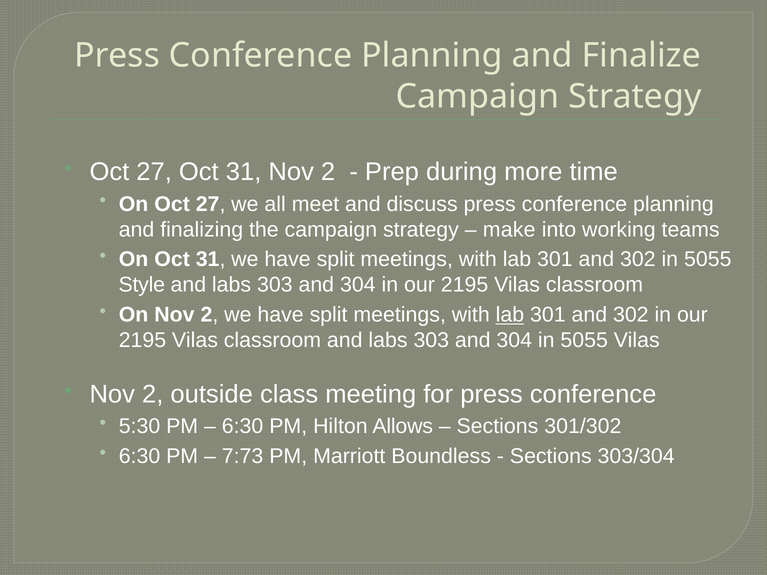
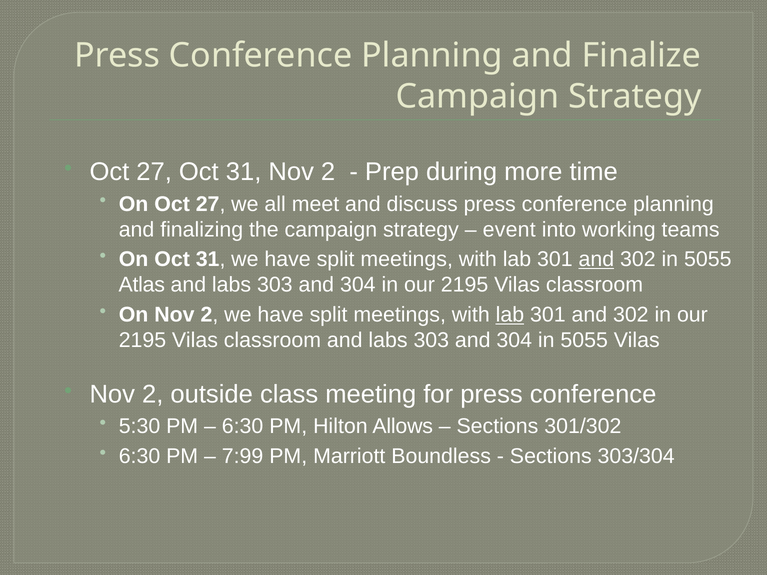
make: make -> event (509, 230)
and underline: none -> present (596, 259)
Style: Style -> Atlas (142, 285)
7:73: 7:73 -> 7:99 (243, 456)
